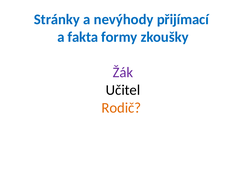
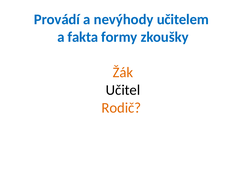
Stránky: Stránky -> Provádí (57, 19)
přijímací: přijímací -> učitelem (183, 19)
Žák colour: purple -> orange (123, 72)
